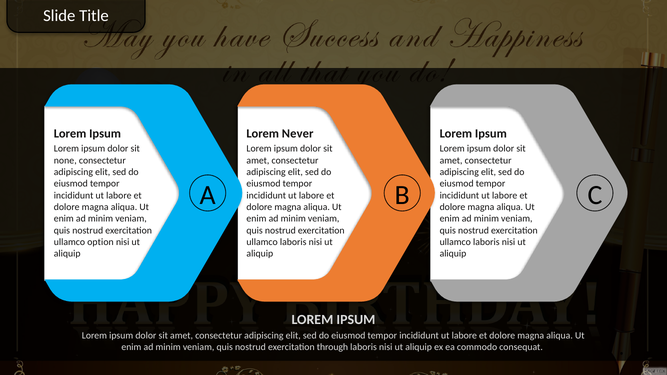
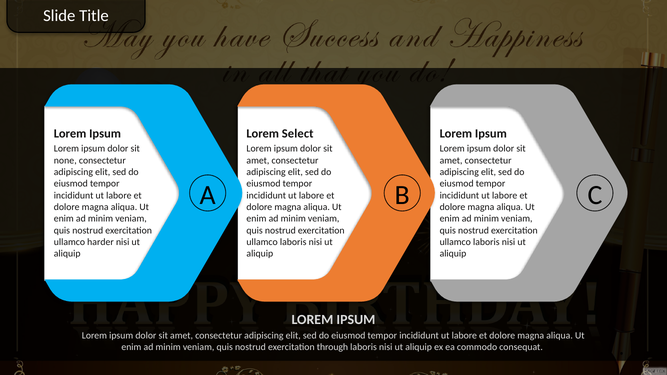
Never: Never -> Select (298, 134)
option: option -> harder (101, 242)
